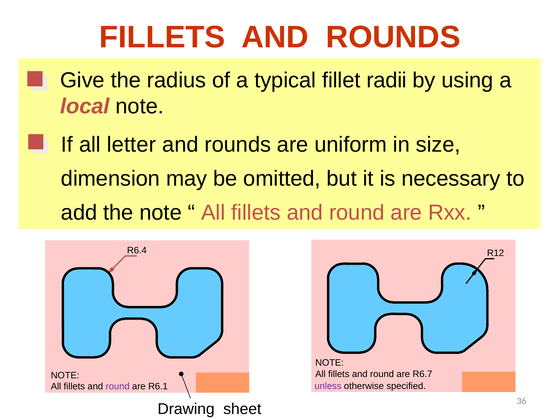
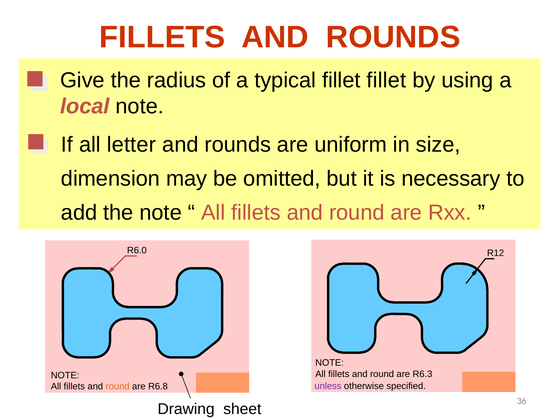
fillet radii: radii -> fillet (386, 80)
R6.4: R6.4 -> R6.0 (137, 250)
R6.7: R6.7 -> R6.3 (422, 374)
round colour: purple -> orange (118, 387)
R6.1: R6.1 -> R6.8 (158, 387)
